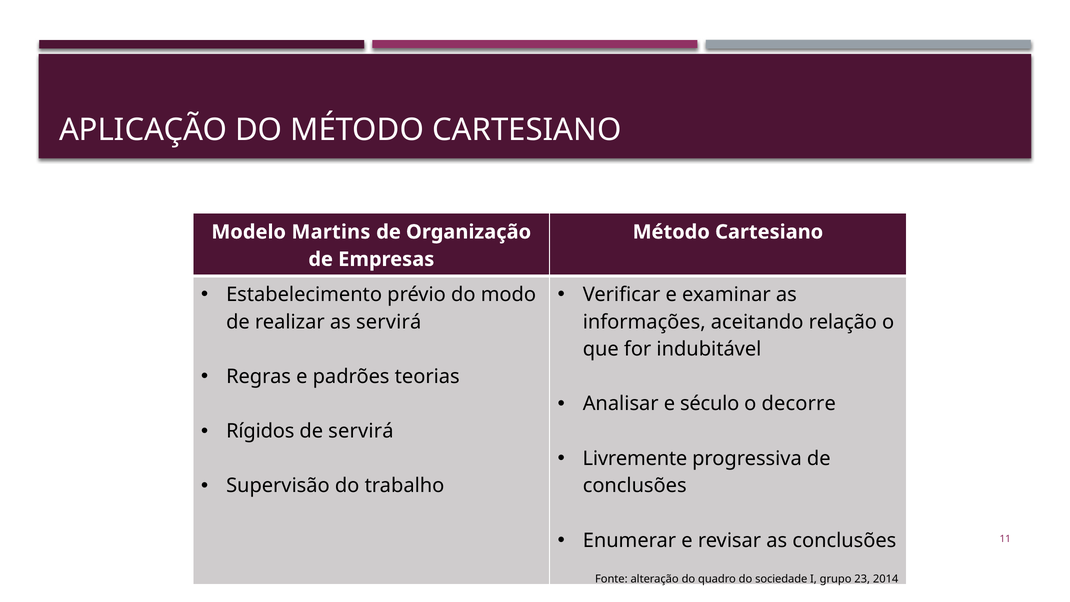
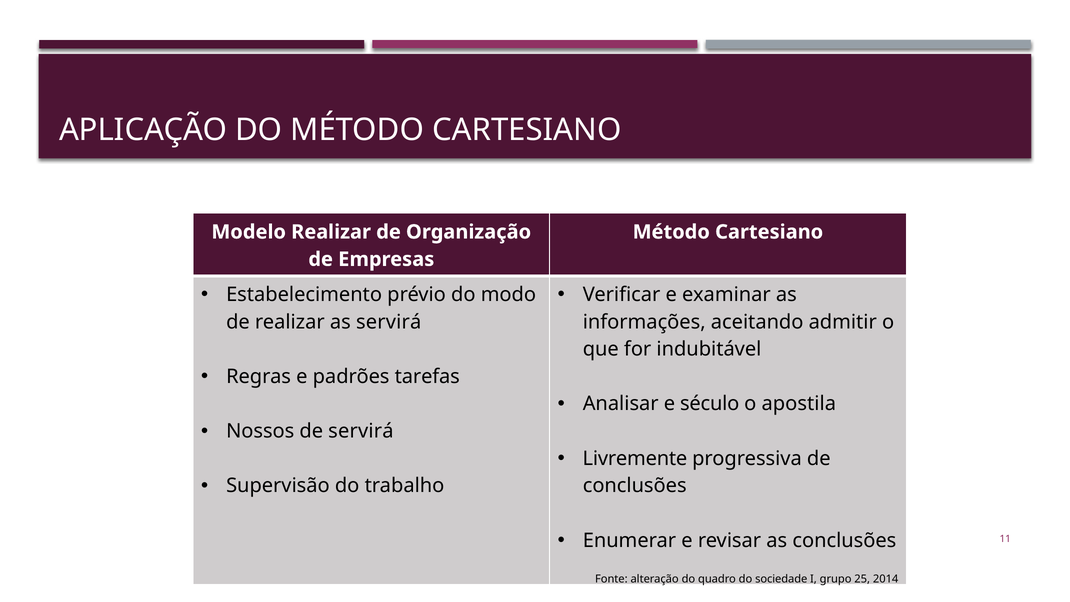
Modelo Martins: Martins -> Realizar (331, 232)
relação: relação -> admitir (843, 322)
teorias: teorias -> tarefas (427, 376)
decorre: decorre -> apostila (799, 404)
Rígidos: Rígidos -> Nossos (260, 431)
23: 23 -> 25 (862, 579)
